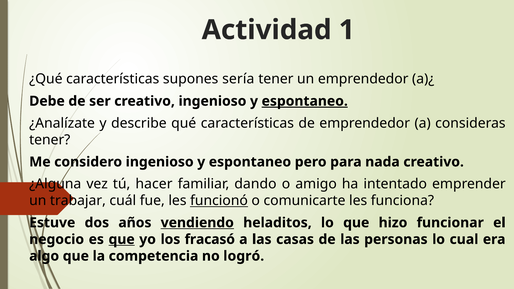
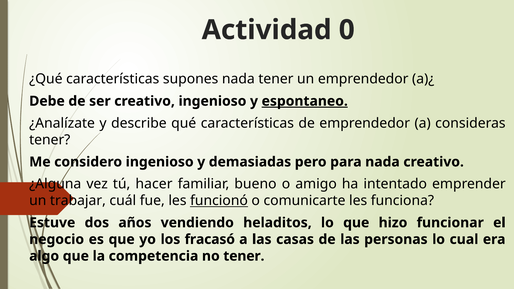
1: 1 -> 0 (347, 30)
supones sería: sería -> nada (238, 79)
considero ingenioso y espontaneo: espontaneo -> demasiadas (250, 162)
dando: dando -> bueno (255, 184)
vendiendo underline: present -> none (197, 223)
que underline: present -> none (122, 239)
no logró: logró -> tener (244, 256)
